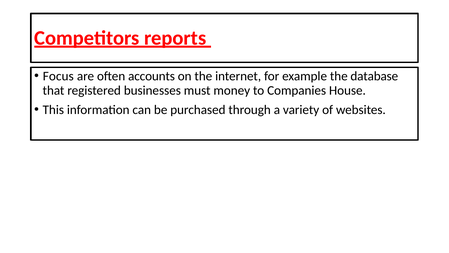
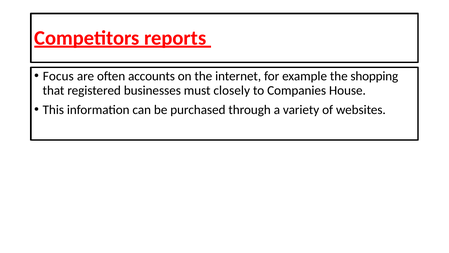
database: database -> shopping (374, 76)
money: money -> closely (232, 91)
